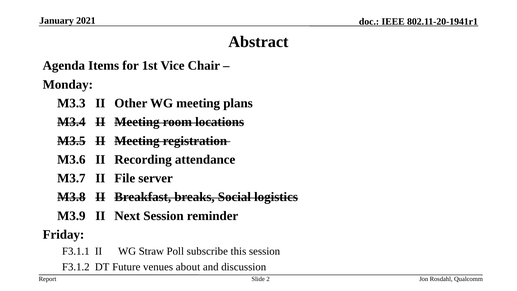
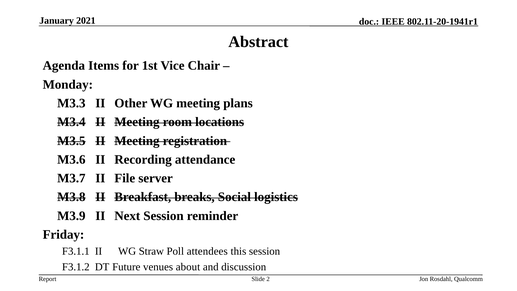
subscribe: subscribe -> attendees (207, 251)
